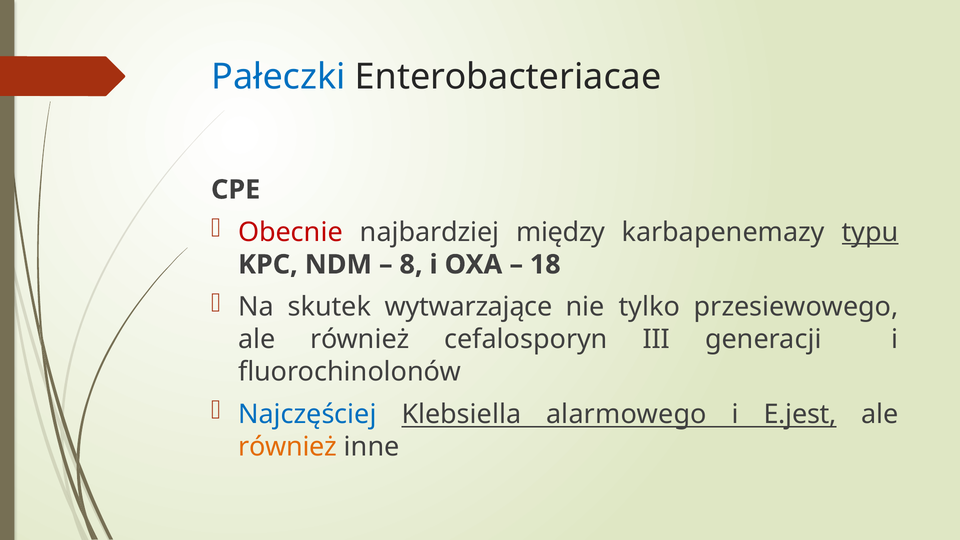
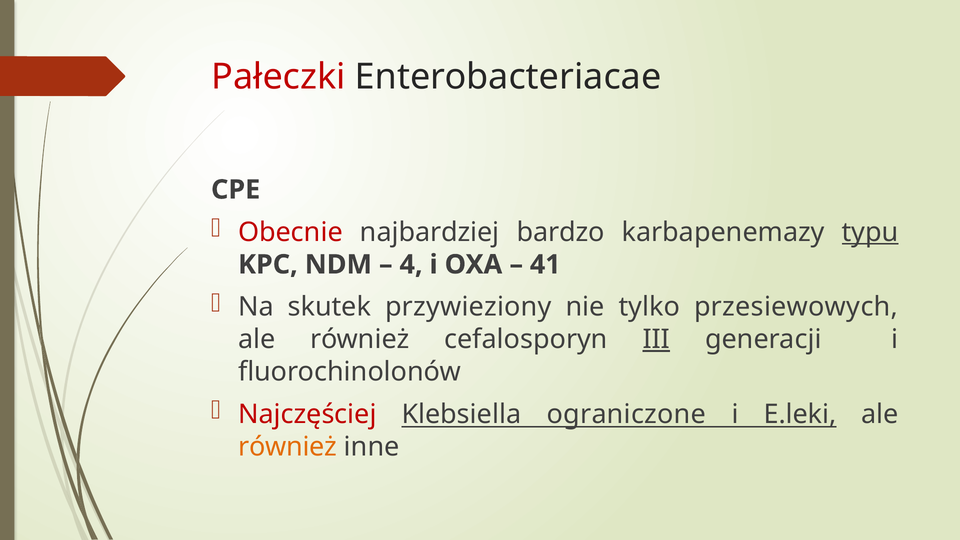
Pałeczki colour: blue -> red (278, 77)
między: między -> bardzo (561, 232)
8: 8 -> 4 (411, 265)
18: 18 -> 41 (545, 265)
wytwarzające: wytwarzające -> przywieziony (468, 307)
przesiewowego: przesiewowego -> przesiewowych (796, 307)
III underline: none -> present (656, 339)
Najczęściej colour: blue -> red (307, 414)
alarmowego: alarmowego -> ograniczone (626, 414)
E.jest: E.jest -> E.leki (800, 414)
